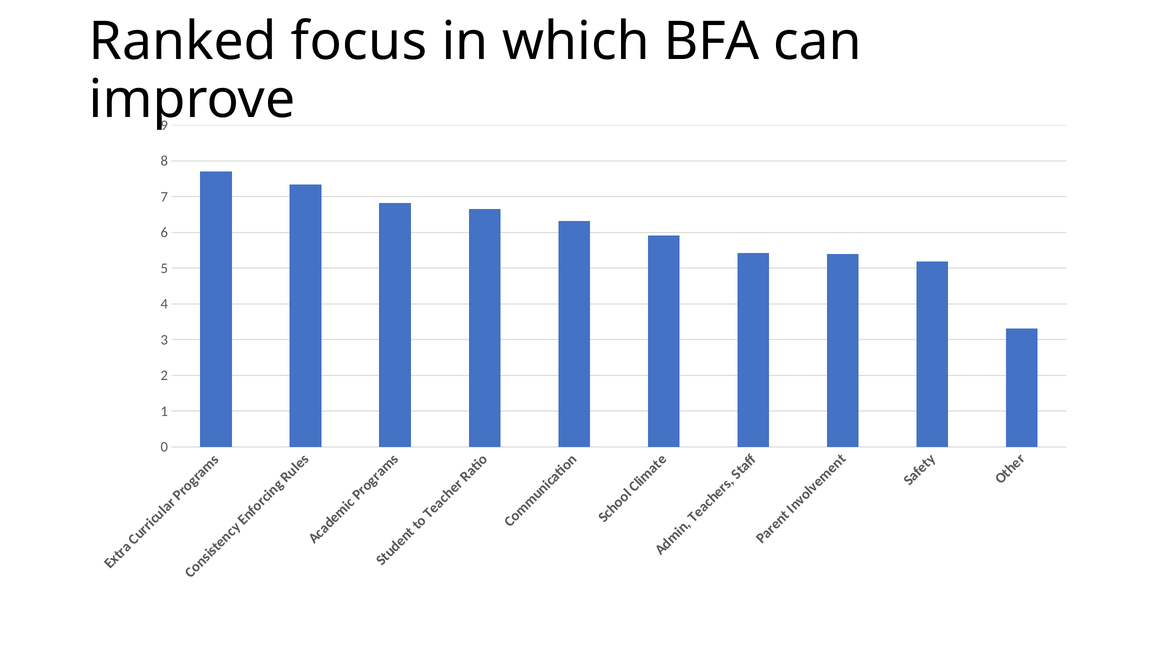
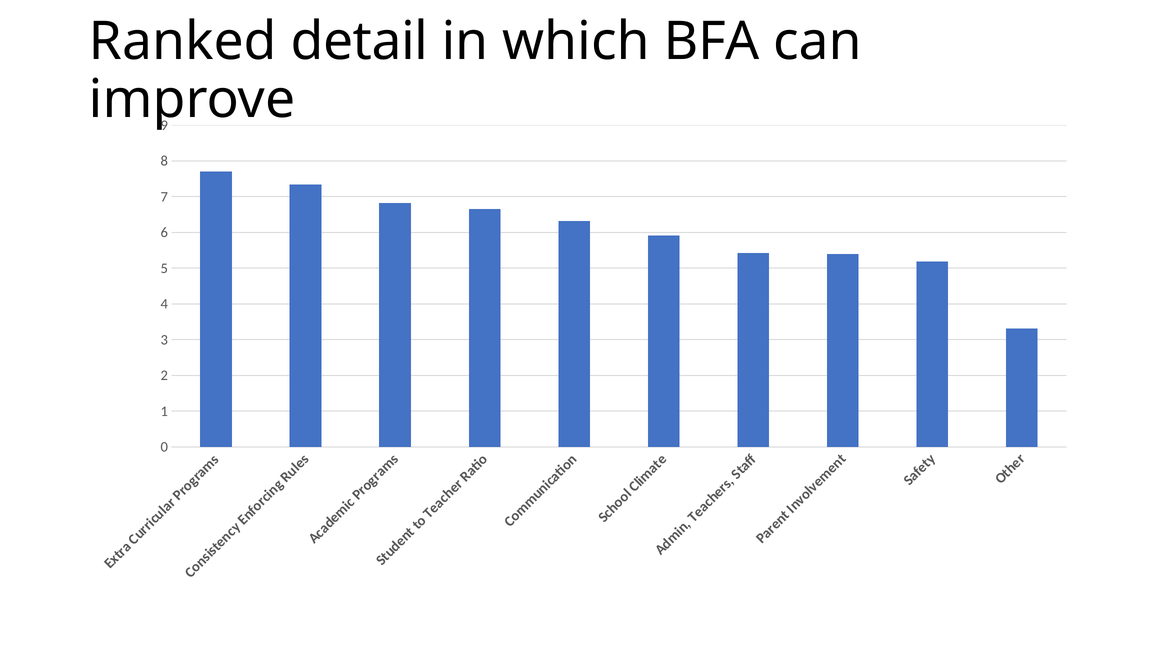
focus: focus -> detail (360, 42)
